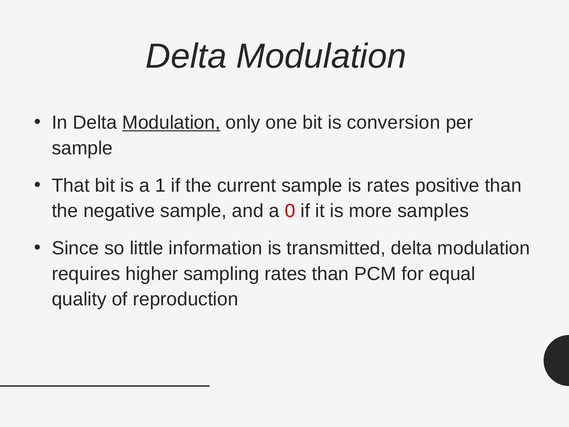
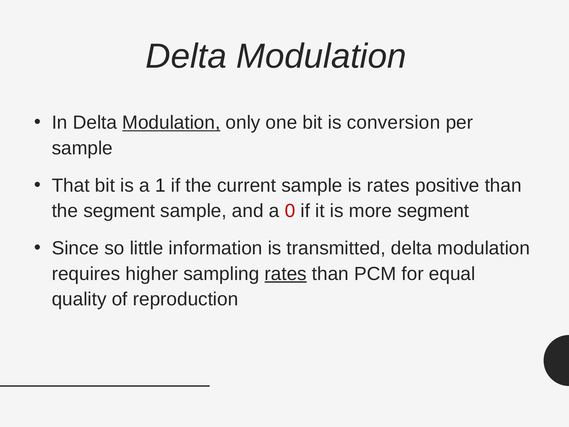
the negative: negative -> segment (119, 211)
more samples: samples -> segment (433, 211)
rates underline: none -> present (286, 274)
